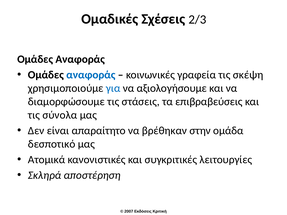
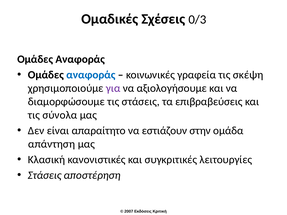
2/3: 2/3 -> 0/3 (197, 19)
για colour: blue -> purple (113, 88)
βρέθηκαν: βρέθηκαν -> εστιάζουν (164, 131)
δεσποτικό: δεσποτικό -> απάντηση (52, 144)
Ατομικά: Ατομικά -> Κλασική (47, 160)
Σκληρά: Σκληρά -> Στάσεις (45, 176)
